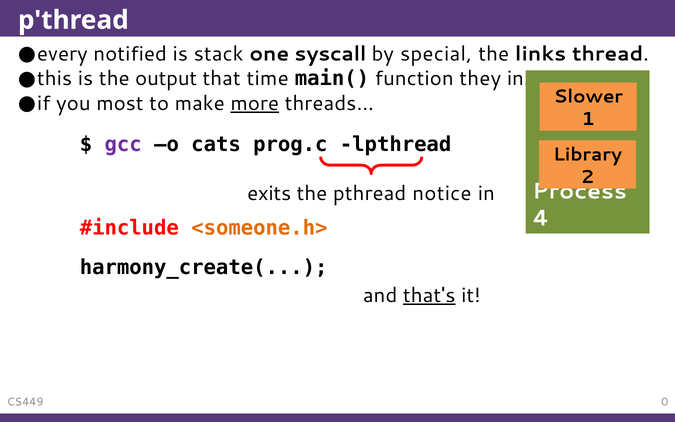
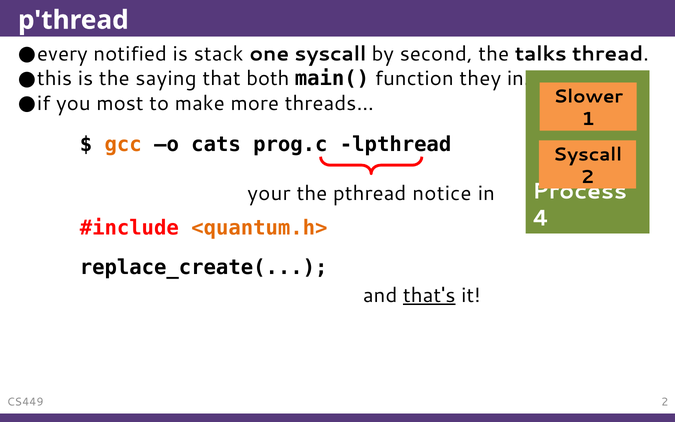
special: special -> second (436, 54)
links: links -> talks (541, 54)
output: output -> saying (166, 78)
time: time -> both (268, 78)
more underline: present -> none (255, 103)
gcc colour: purple -> orange (123, 144)
Library: Library -> Syscall (588, 154)
exits: exits -> your (269, 193)
<someone.h>: <someone.h> -> <quantum.h> (259, 228)
harmony_create(: harmony_create( -> replace_create( (204, 268)
CS449 0: 0 -> 2 (665, 402)
